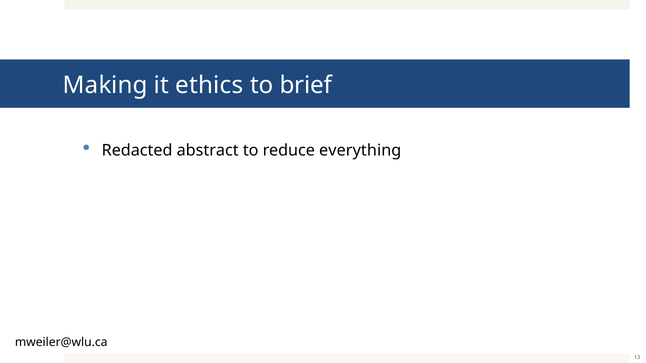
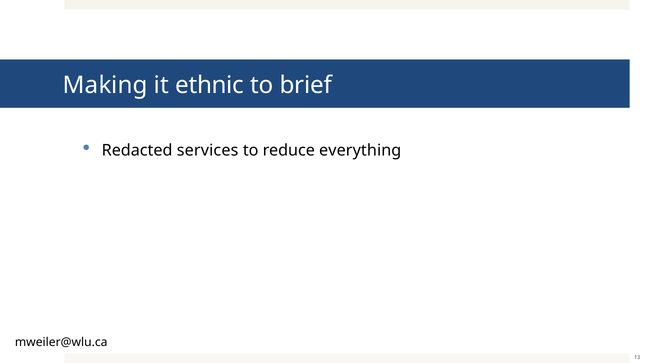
ethics: ethics -> ethnic (210, 85)
abstract: abstract -> services (208, 151)
